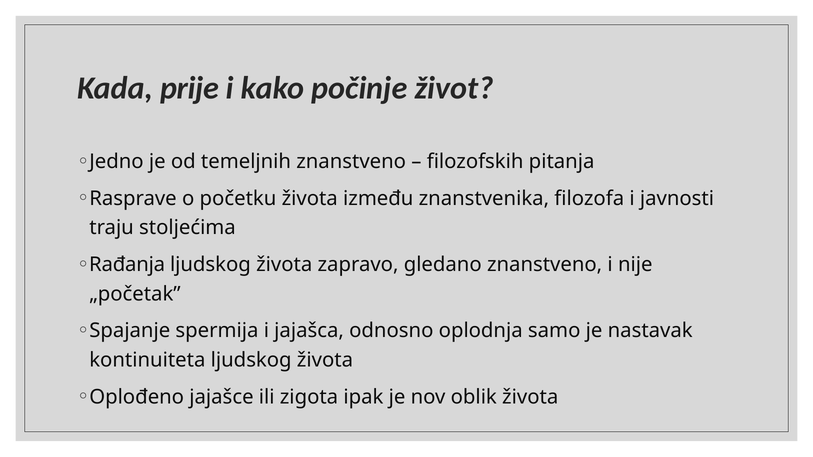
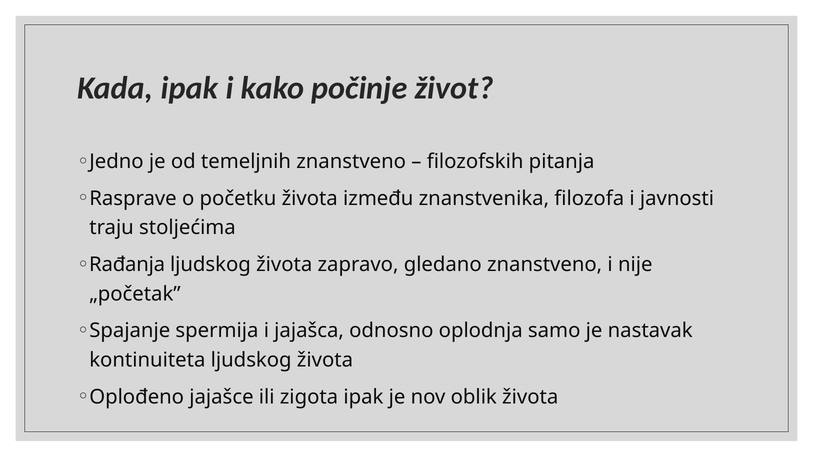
Kada prije: prije -> ipak (189, 88)
